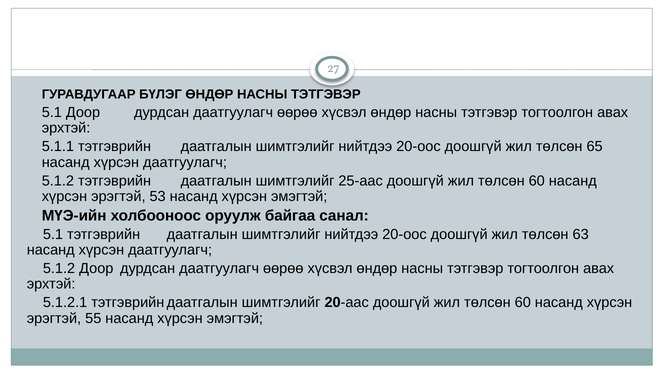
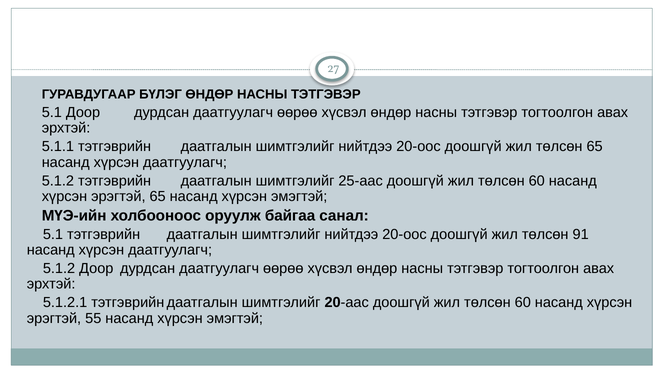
эрэгтэй 53: 53 -> 65 (158, 196)
63: 63 -> 91 (581, 234)
